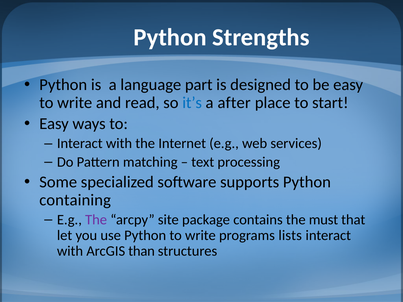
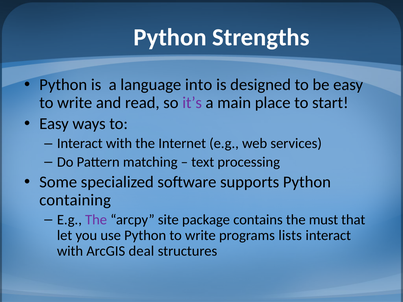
part: part -> into (199, 85)
it’s colour: blue -> purple (192, 103)
after: after -> main (234, 103)
than: than -> deal (141, 251)
